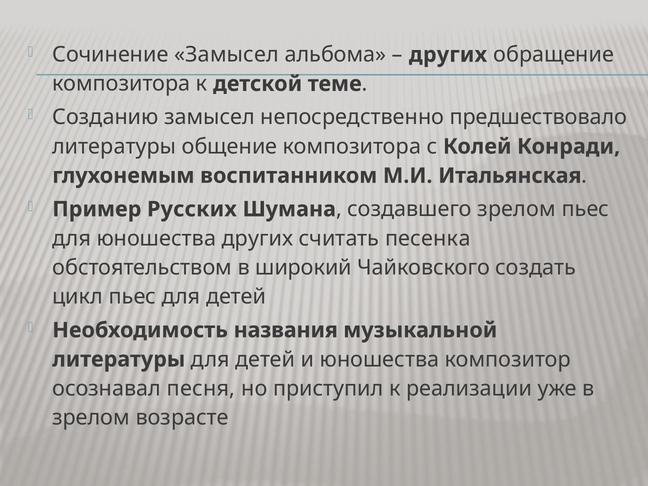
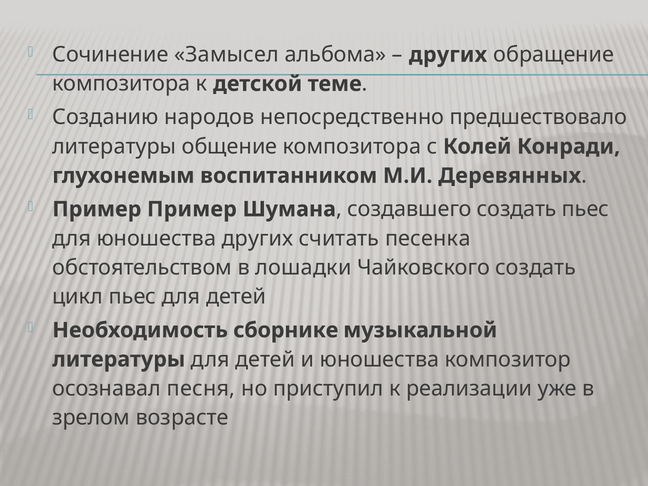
Созданию замысел: замысел -> народов (209, 117)
Итальянская: Итальянская -> Деревянных (510, 176)
Пример Русских: Русских -> Пример (192, 209)
создавшего зрелом: зрелом -> создать (517, 209)
широкий: широкий -> лошадки (303, 268)
названия: названия -> сборнике (286, 330)
